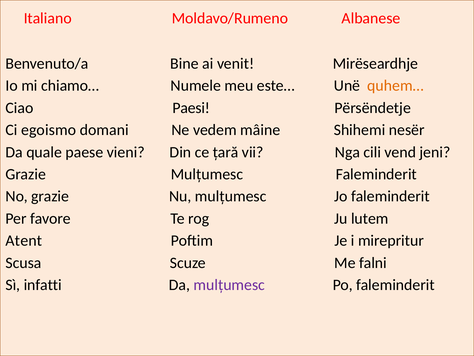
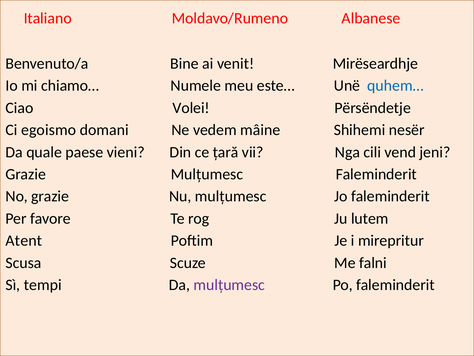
quhem… colour: orange -> blue (395, 86)
Paesi: Paesi -> Volei (191, 108)
infatti: infatti -> tempi (43, 285)
